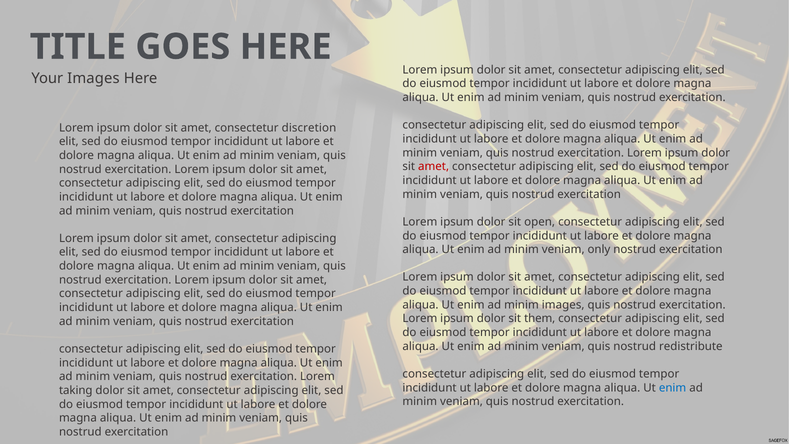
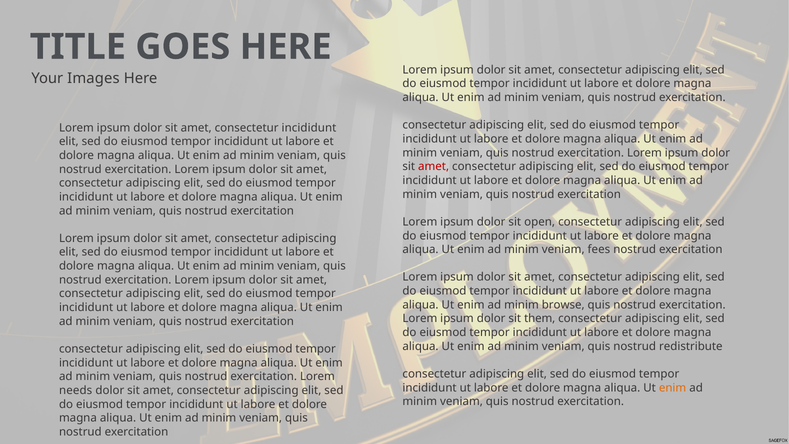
consectetur discretion: discretion -> incididunt (309, 128)
only: only -> fees (599, 249)
minim images: images -> browse (563, 305)
enim colour: blue -> orange (673, 388)
taking: taking -> needs (76, 390)
